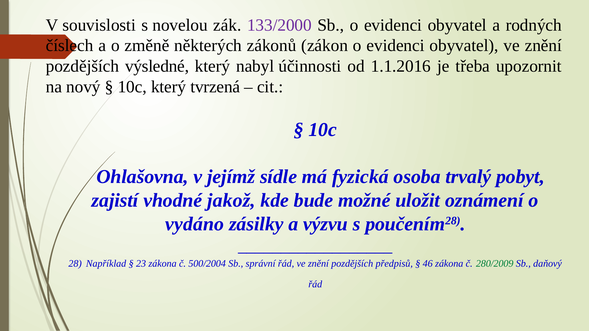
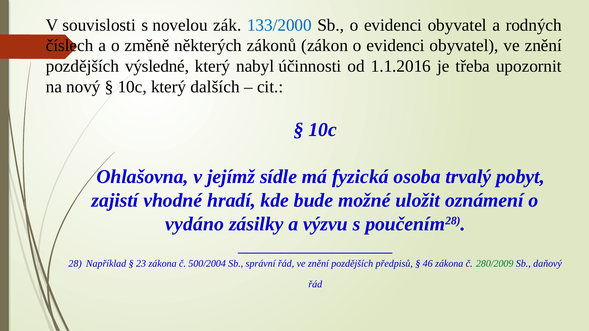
133/2000 colour: purple -> blue (279, 25)
tvrzená: tvrzená -> dalších (215, 87)
jakož: jakož -> hradí (231, 201)
